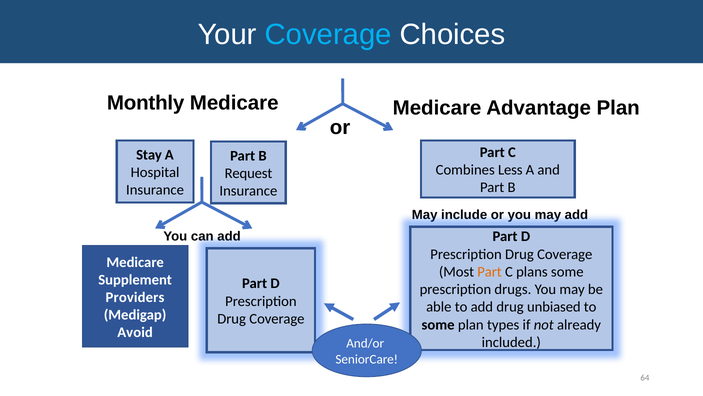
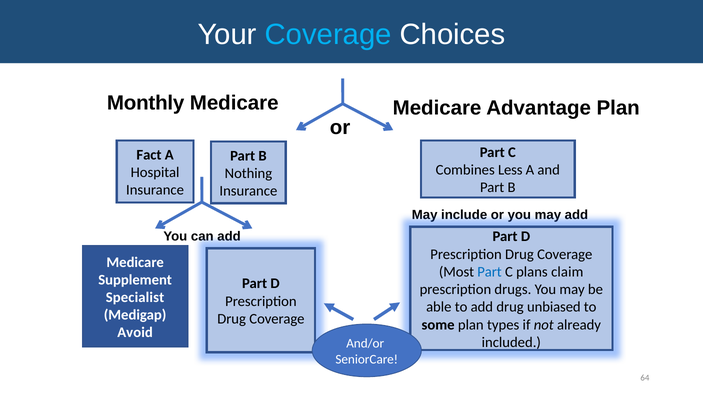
Stay: Stay -> Fact (149, 155)
Request: Request -> Nothing (248, 173)
Part colour: orange -> blue (490, 271)
plans some: some -> claim (567, 271)
Providers: Providers -> Specialist (135, 297)
